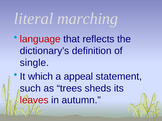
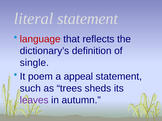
literal marching: marching -> statement (88, 19)
which: which -> poem (40, 77)
leaves colour: red -> purple (34, 101)
